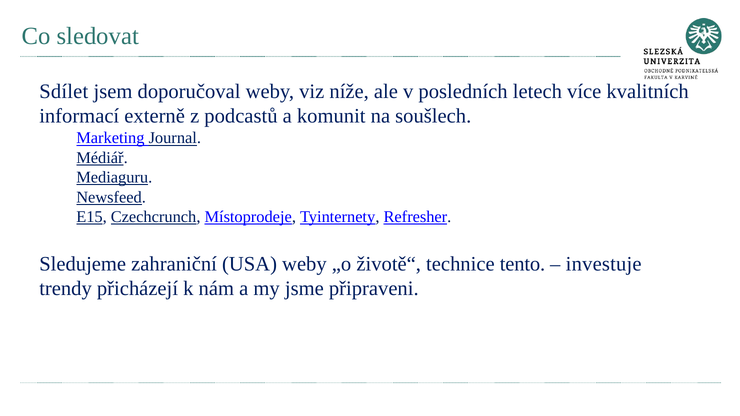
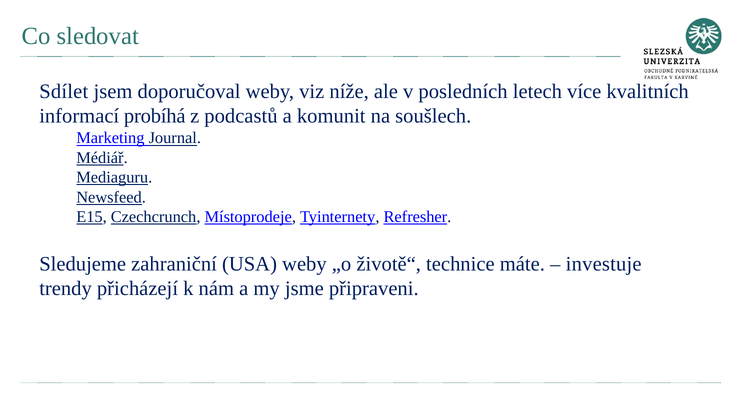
externě: externě -> probíhá (155, 116)
tento: tento -> máte (522, 264)
